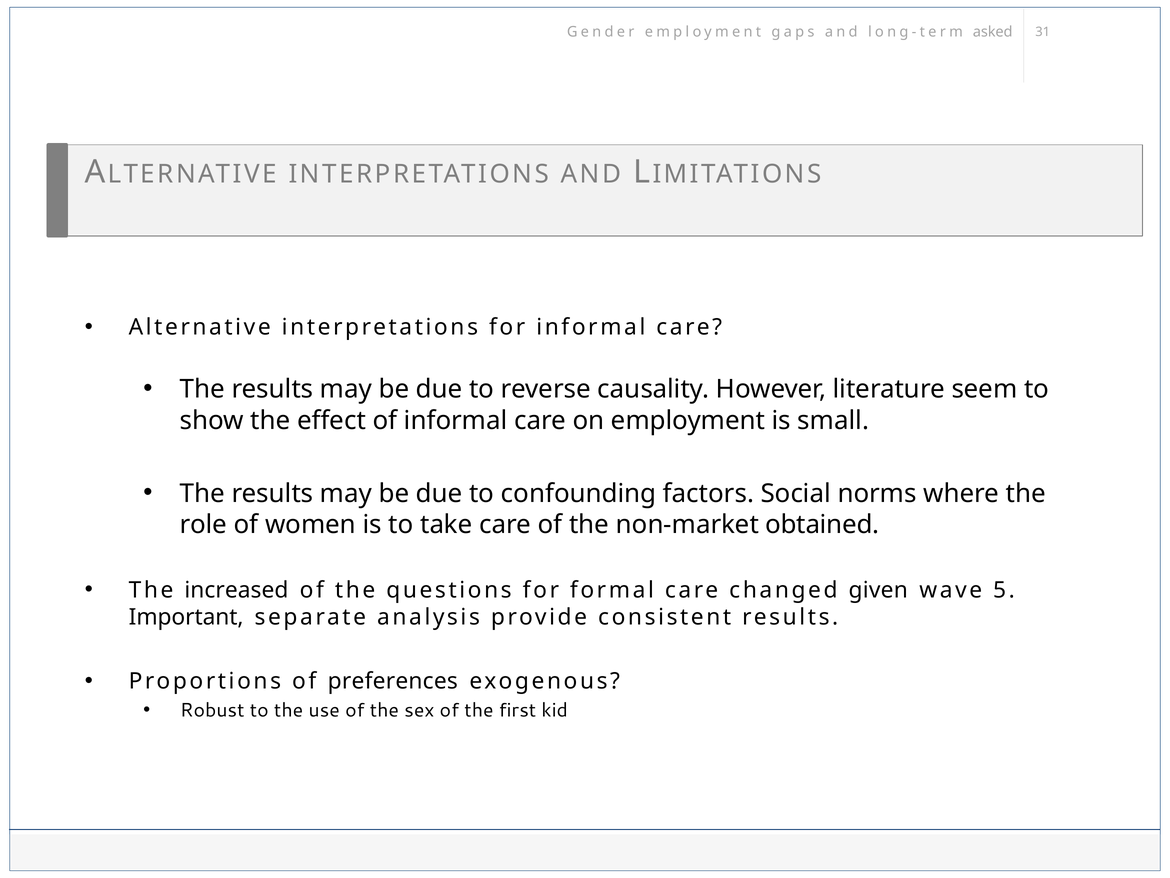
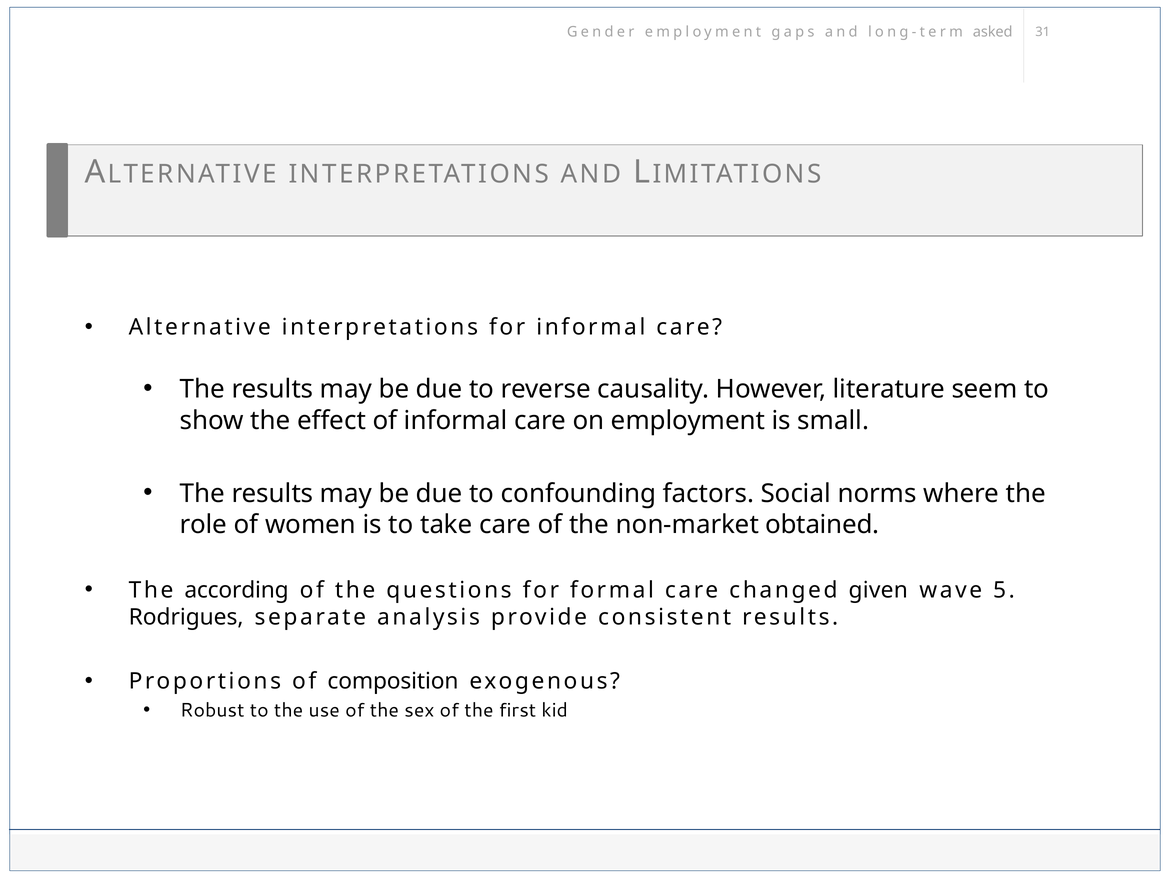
increased: increased -> according (237, 590)
Important: Important -> Rodrigues (186, 617)
preferences: preferences -> composition (393, 681)
